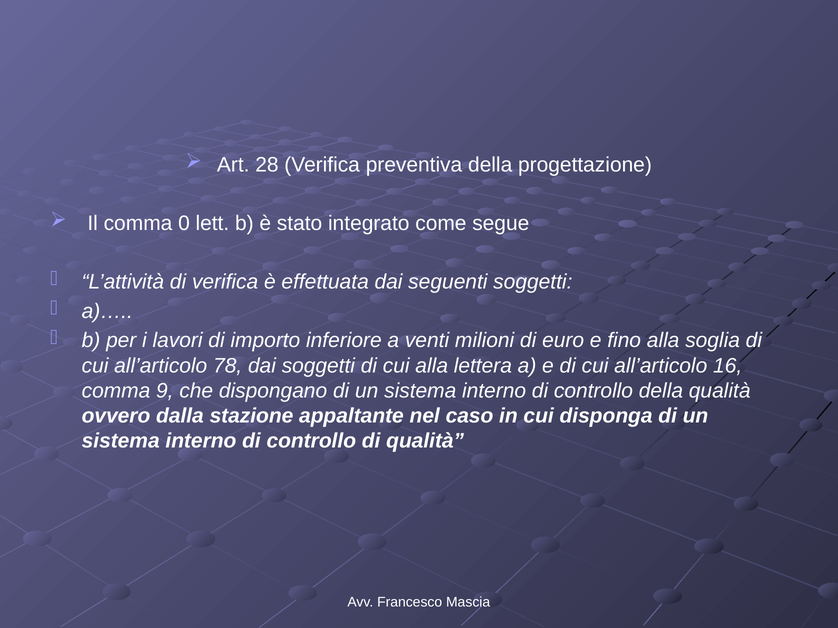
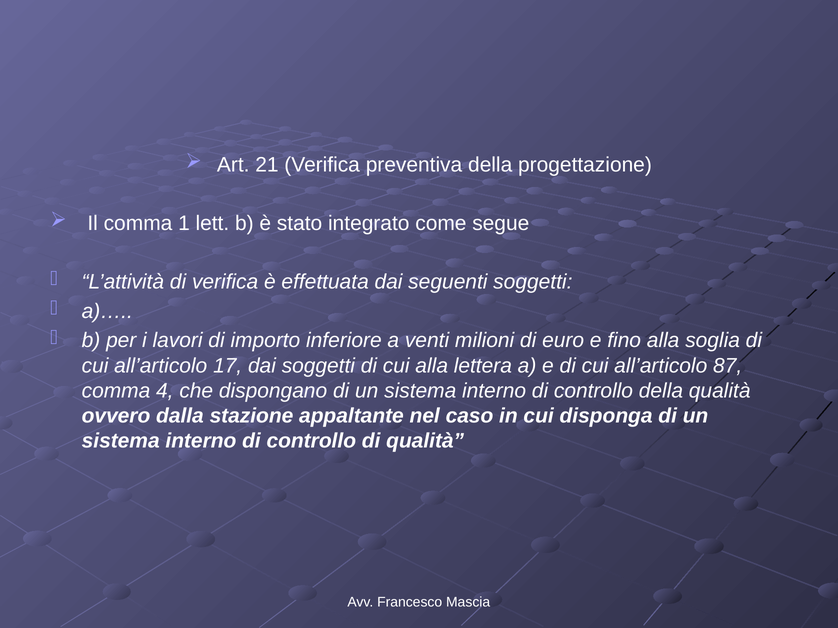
28: 28 -> 21 (267, 165)
0: 0 -> 1 (184, 224)
78: 78 -> 17 (228, 366)
16: 16 -> 87 (728, 366)
9: 9 -> 4 (165, 391)
